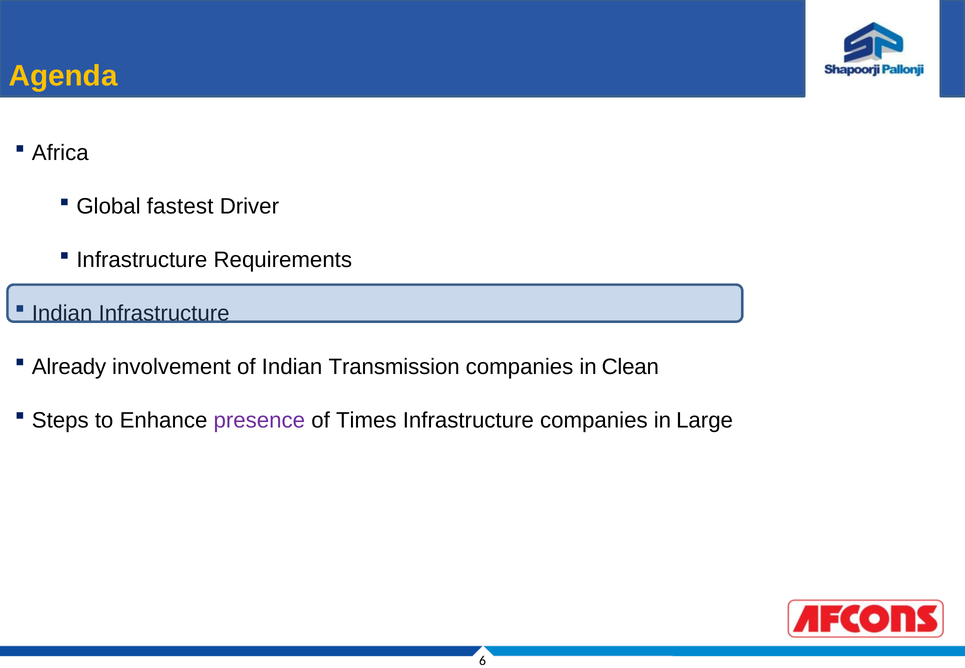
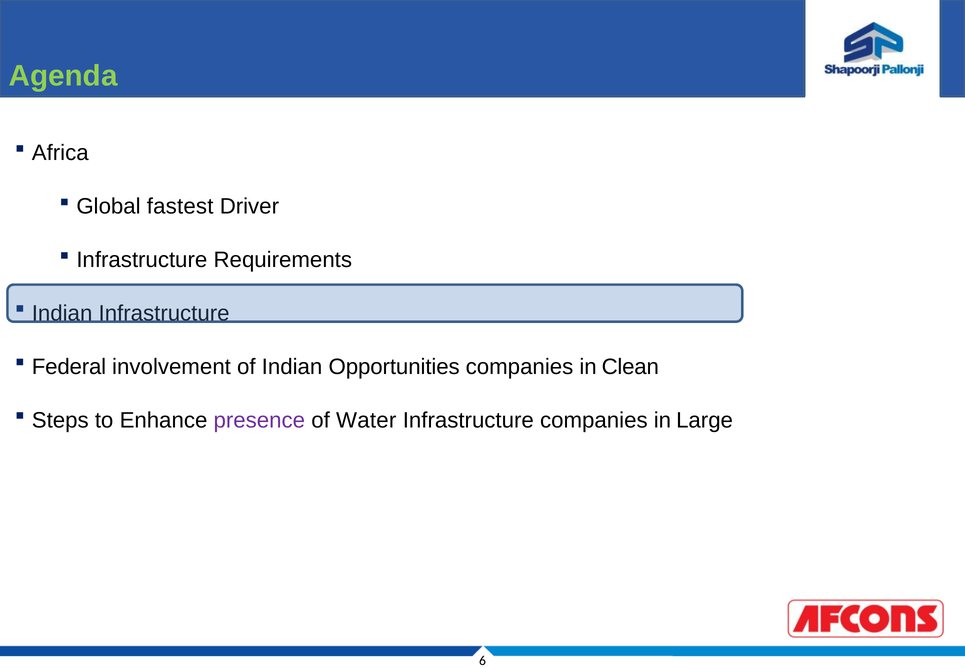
Agenda colour: yellow -> light green (63, 76)
Already: Already -> Federal (69, 367)
Transmission: Transmission -> Opportunities (394, 367)
Times: Times -> Water (366, 420)
